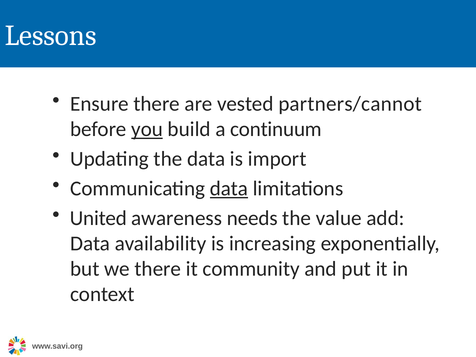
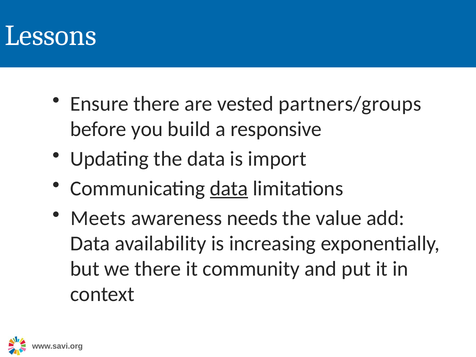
partners/cannot: partners/cannot -> partners/groups (350, 104)
you underline: present -> none (147, 129)
continuum: continuum -> responsive (276, 129)
United: United -> Meets (98, 218)
